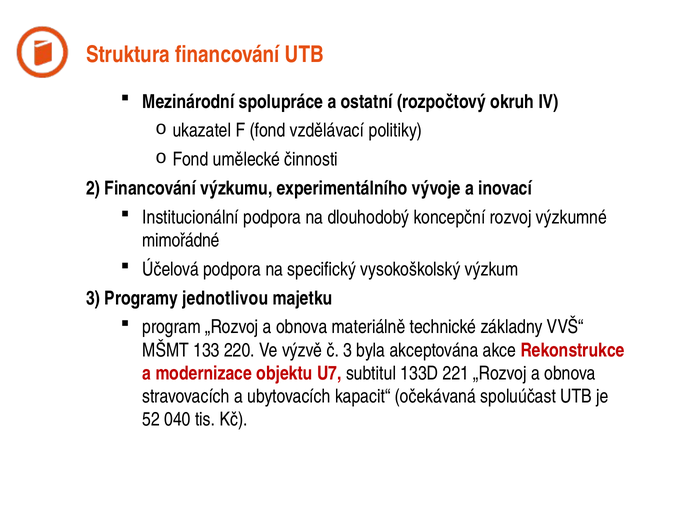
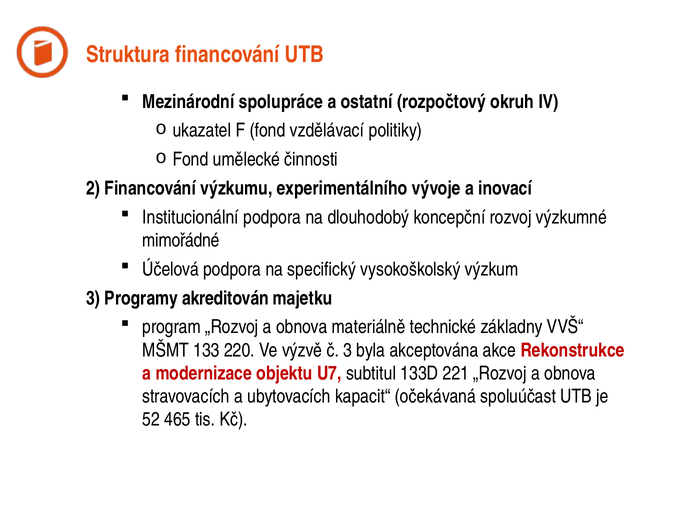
jednotlivou: jednotlivou -> akreditován (225, 298)
040: 040 -> 465 (177, 419)
